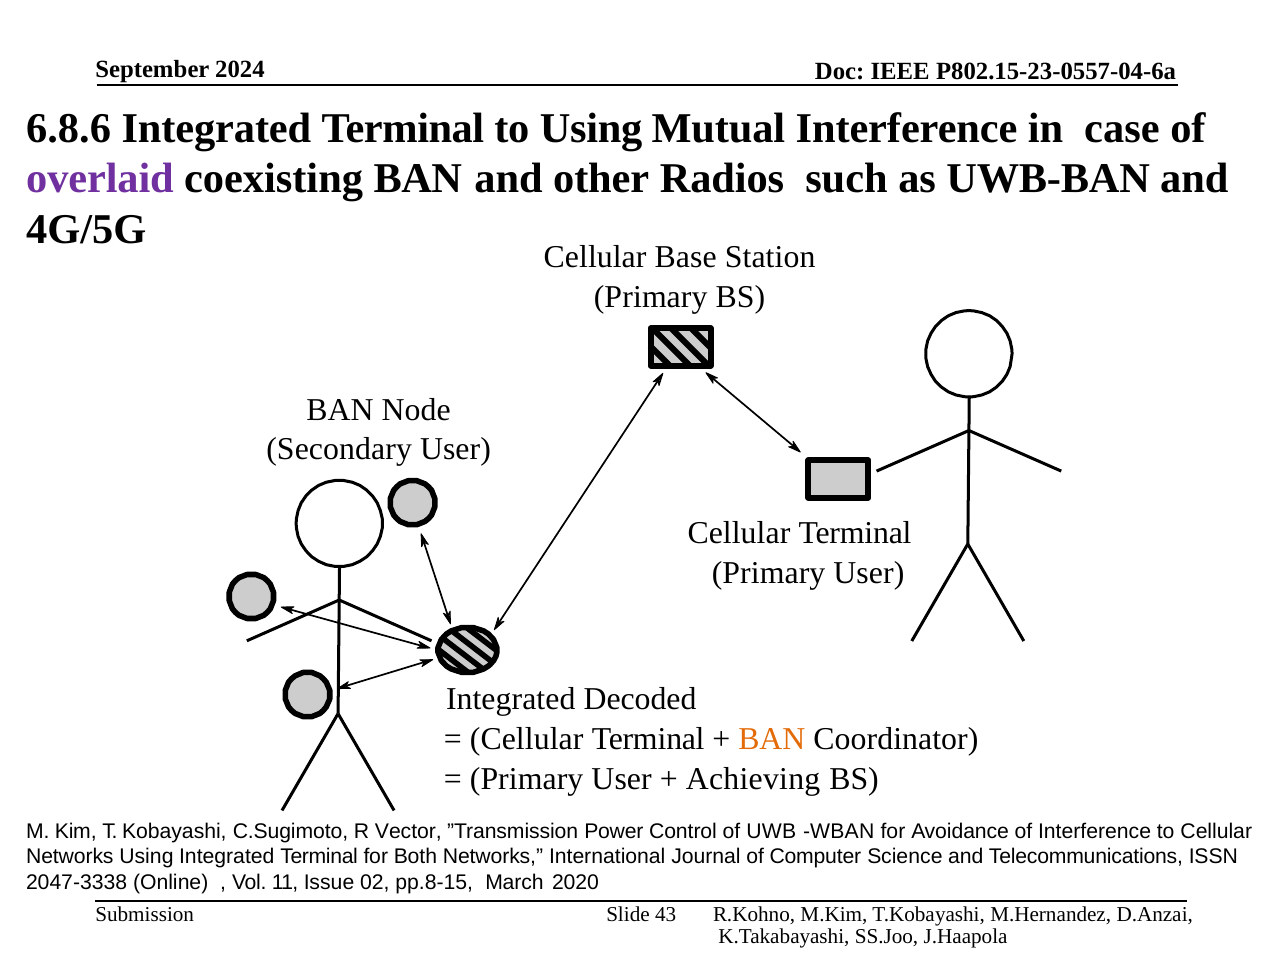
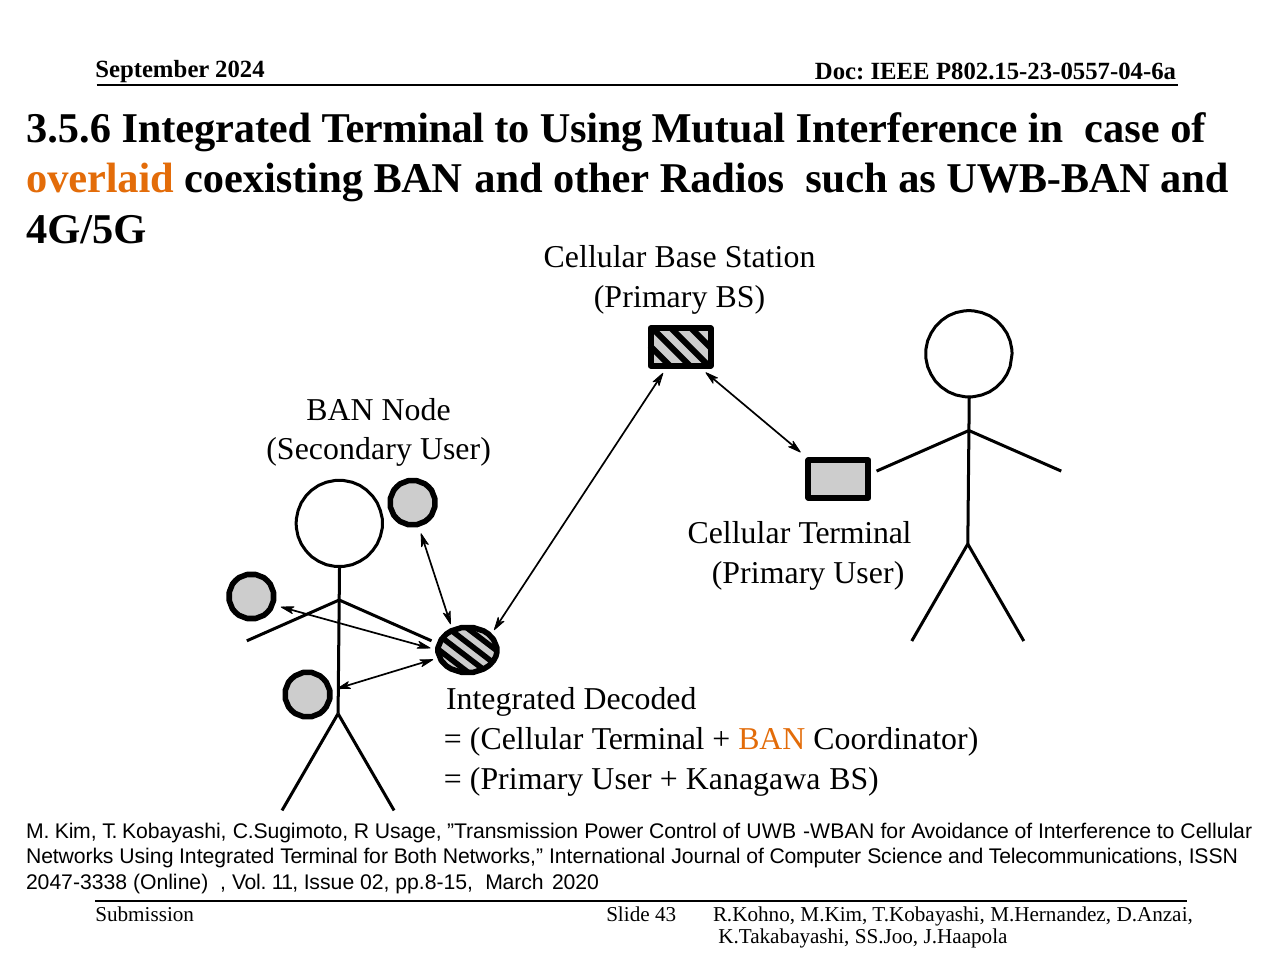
6.8.6: 6.8.6 -> 3.5.6 (69, 128)
overlaid colour: purple -> orange (100, 179)
Achieving: Achieving -> Kanagawa (753, 779)
Vector: Vector -> Usage (408, 831)
